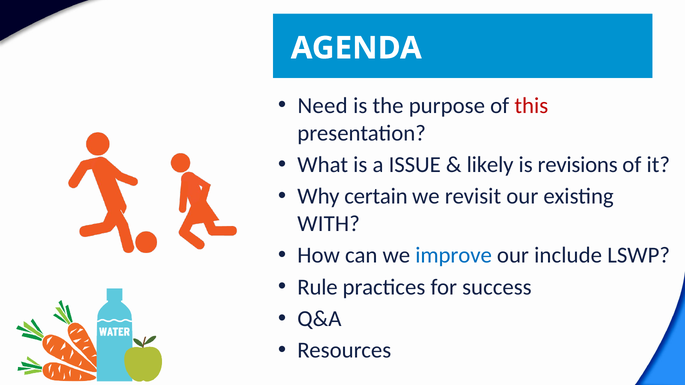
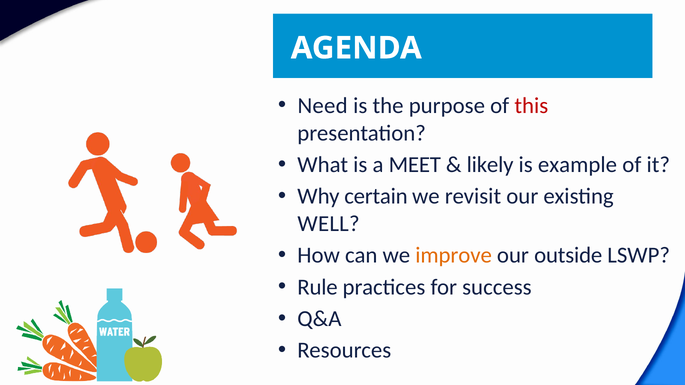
ISSUE: ISSUE -> MEET (415, 165)
revisions: revisions -> example (578, 165)
WITH: WITH -> WELL (329, 224)
improve colour: blue -> orange (454, 256)
include: include -> outside (568, 256)
